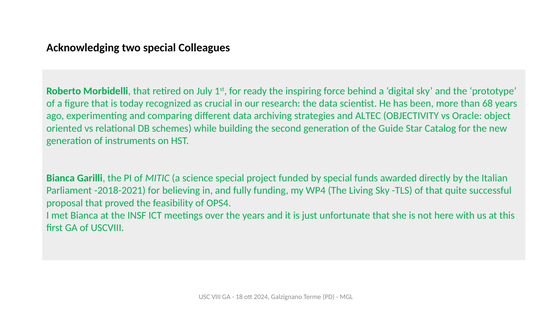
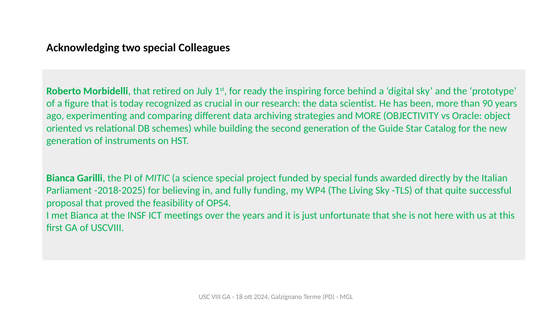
68: 68 -> 90 (488, 103)
and ALTEC: ALTEC -> MORE (368, 116)
-2018-2021: -2018-2021 -> -2018-2025 (120, 190)
